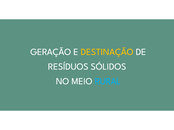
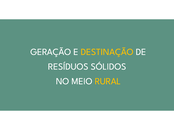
RURAL colour: light blue -> yellow (108, 82)
